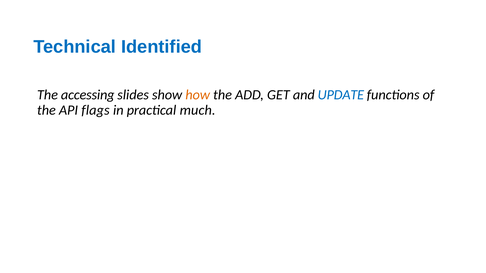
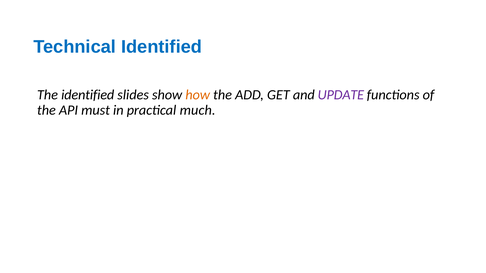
The accessing: accessing -> identified (88, 95)
UPDATE colour: blue -> purple (341, 95)
flags: flags -> must (96, 110)
